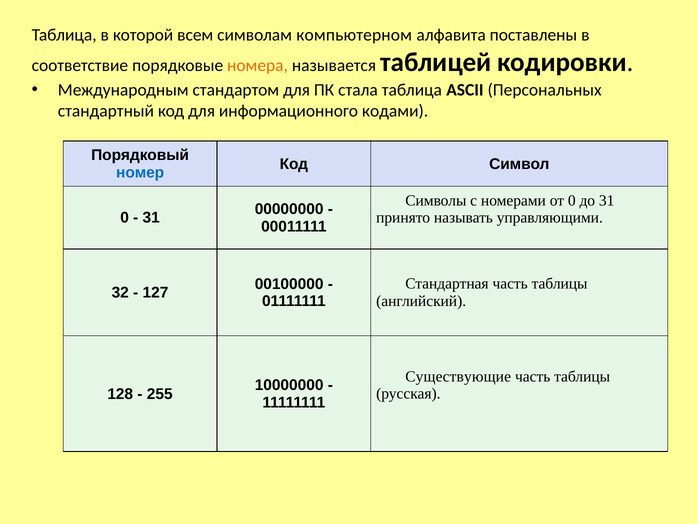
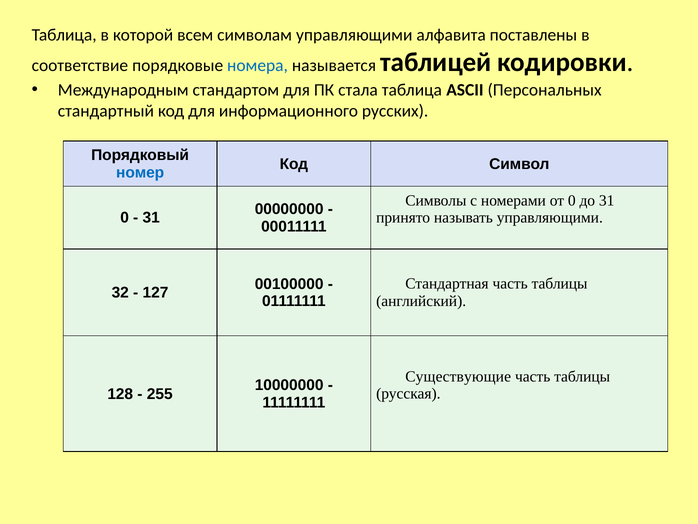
символам компьютерном: компьютерном -> управляющими (354, 35)
номера colour: orange -> blue (258, 66)
кодами: кодами -> русских (395, 111)
